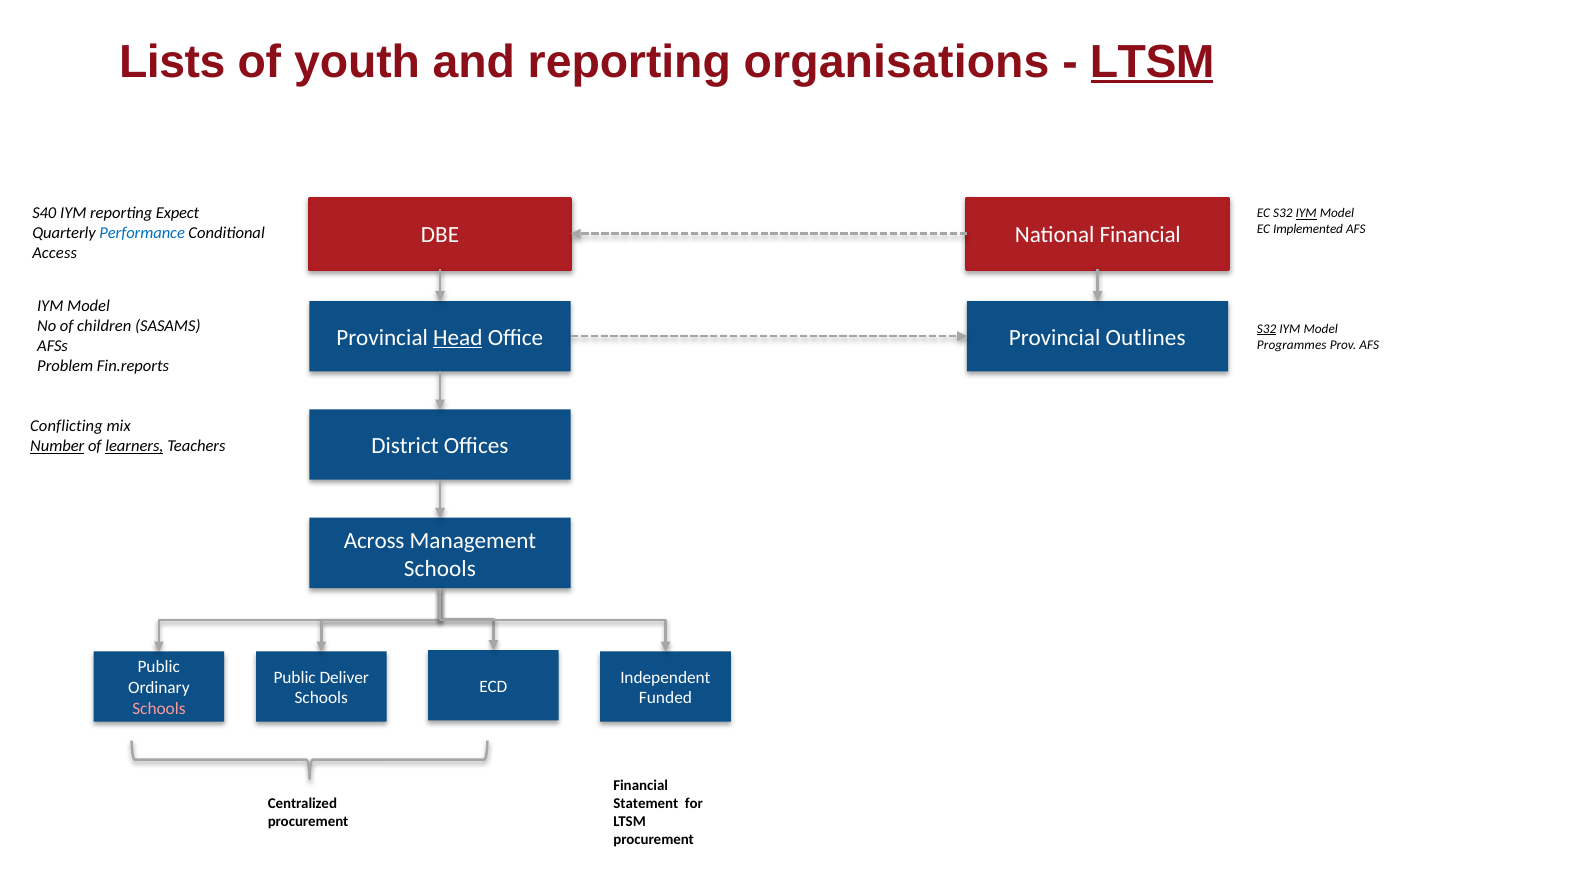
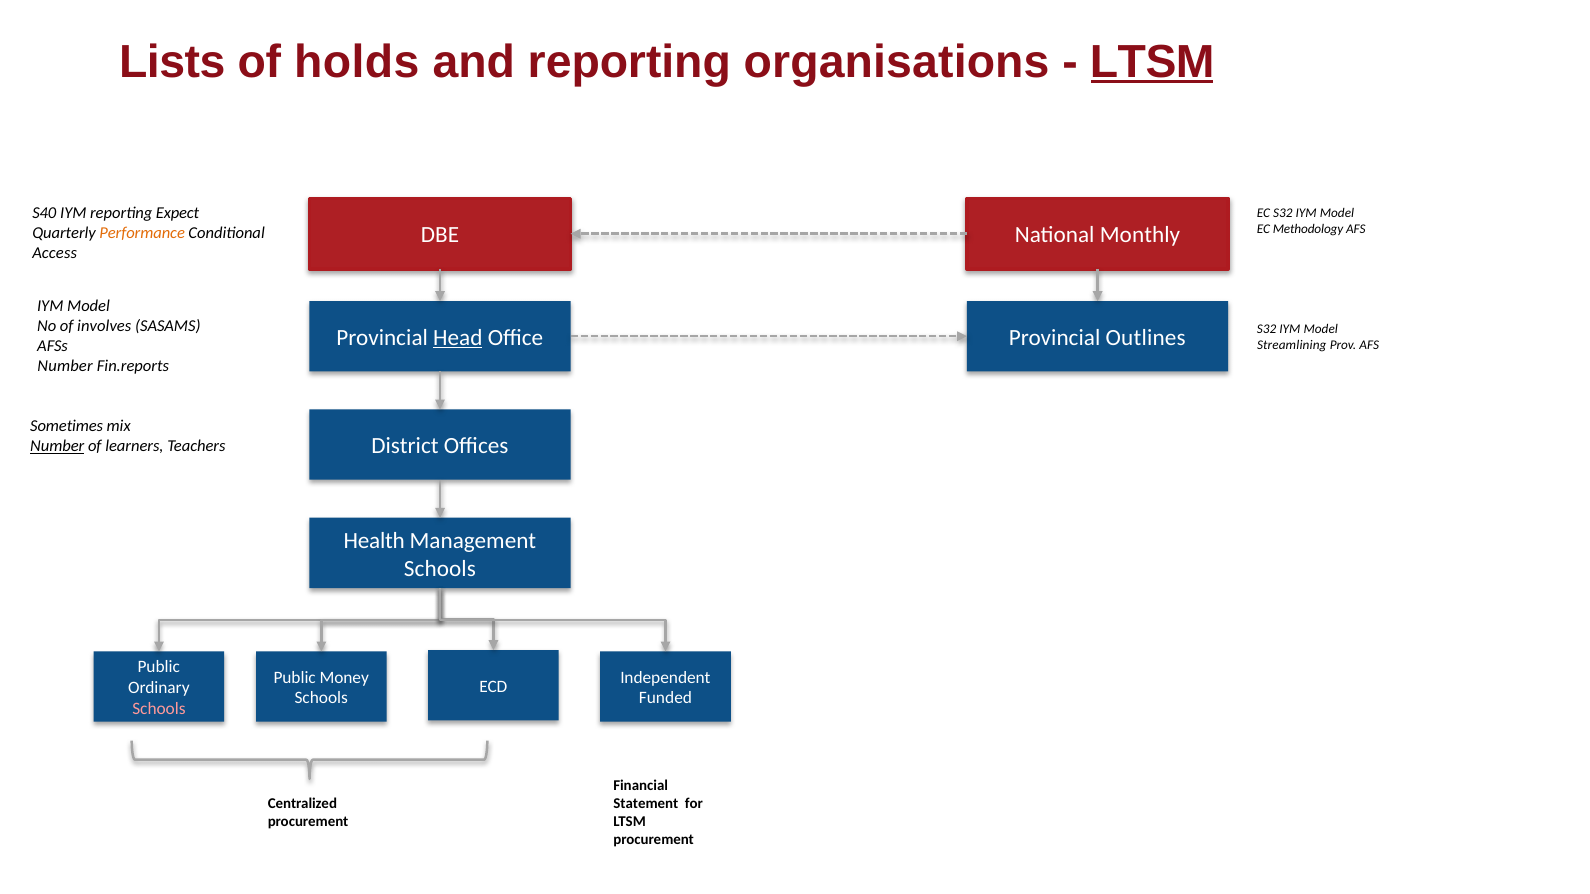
youth: youth -> holds (357, 62)
IYM underline: present -> none (1306, 213)
Implemented: Implemented -> Methodology (1308, 229)
National Financial: Financial -> Monthly (1140, 235)
Performance colour: blue -> orange (142, 233)
children: children -> involves (104, 326)
S32 underline: present -> none (1267, 329)
Programmes: Programmes -> Streamlining (1292, 345)
Problem: Problem -> Number (65, 366)
Conflicting: Conflicting -> Sometimes (67, 426)
learners underline: present -> none (134, 446)
Across: Across -> Health (374, 541)
Deliver: Deliver -> Money (344, 678)
